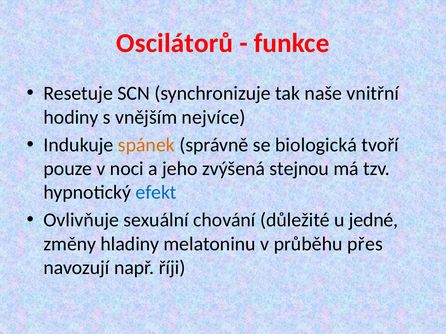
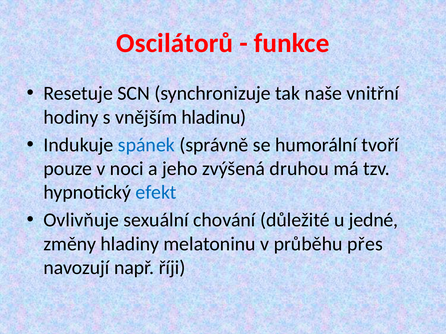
nejvíce: nejvíce -> hladinu (214, 117)
spánek colour: orange -> blue (146, 145)
biologická: biologická -> humorální (316, 145)
stejnou: stejnou -> druhou (299, 169)
